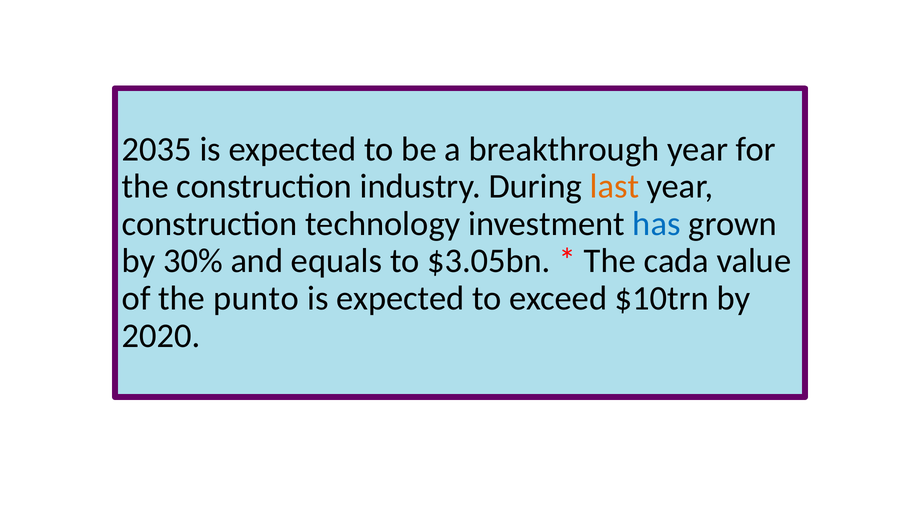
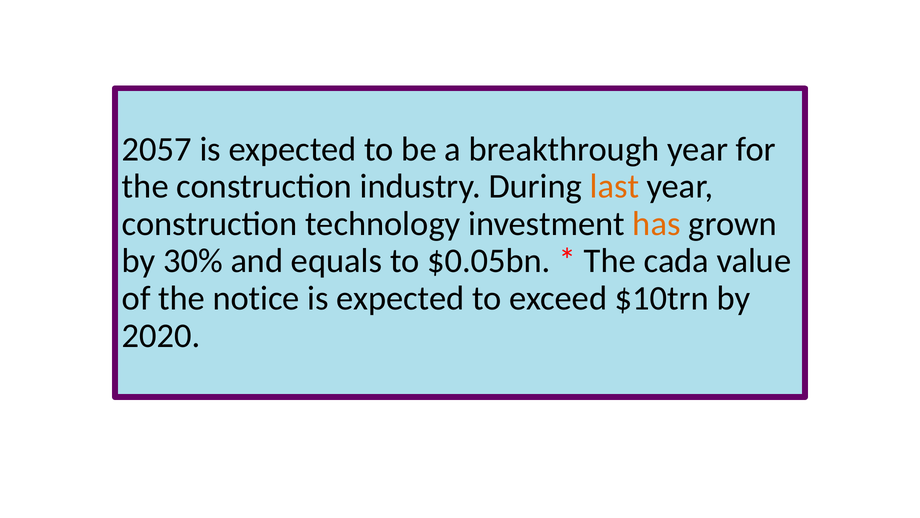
2035: 2035 -> 2057 (157, 149)
has colour: blue -> orange (657, 224)
$3.05bn: $3.05bn -> $0.05bn (489, 261)
punto: punto -> notice (256, 298)
